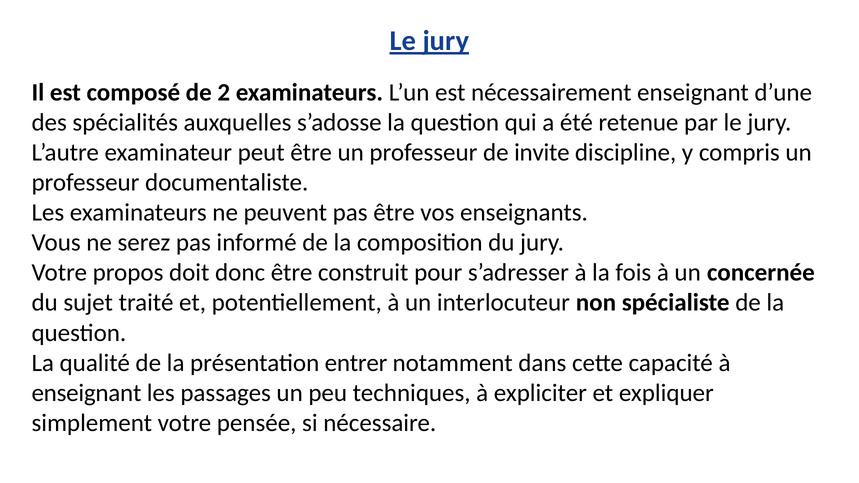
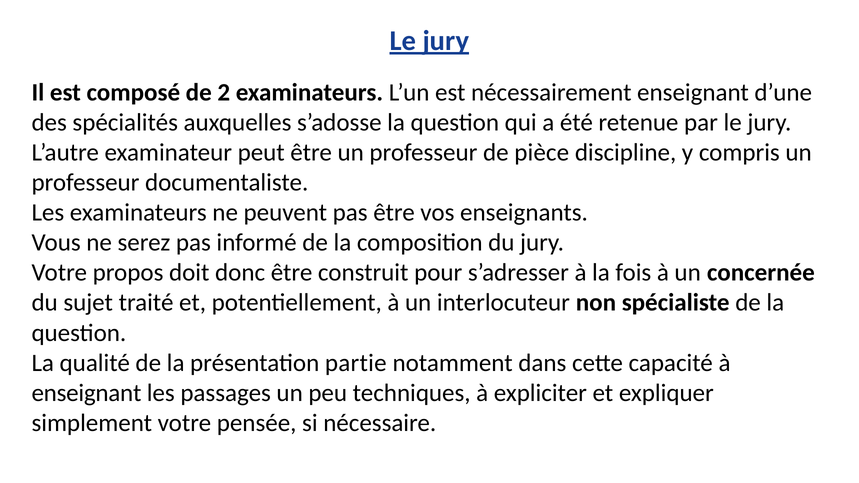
invite: invite -> pièce (542, 152)
entrer: entrer -> partie (356, 363)
